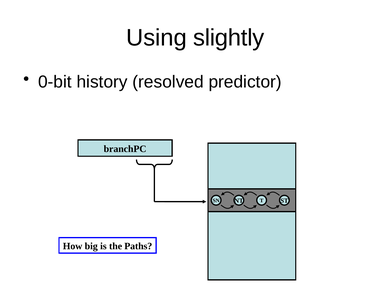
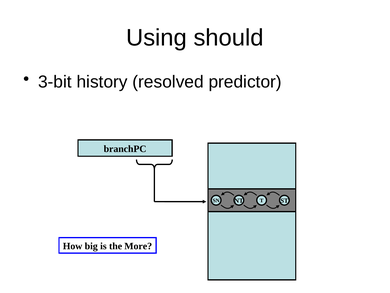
slightly: slightly -> should (229, 38)
0-bit: 0-bit -> 3-bit (55, 82)
Paths: Paths -> More (138, 246)
